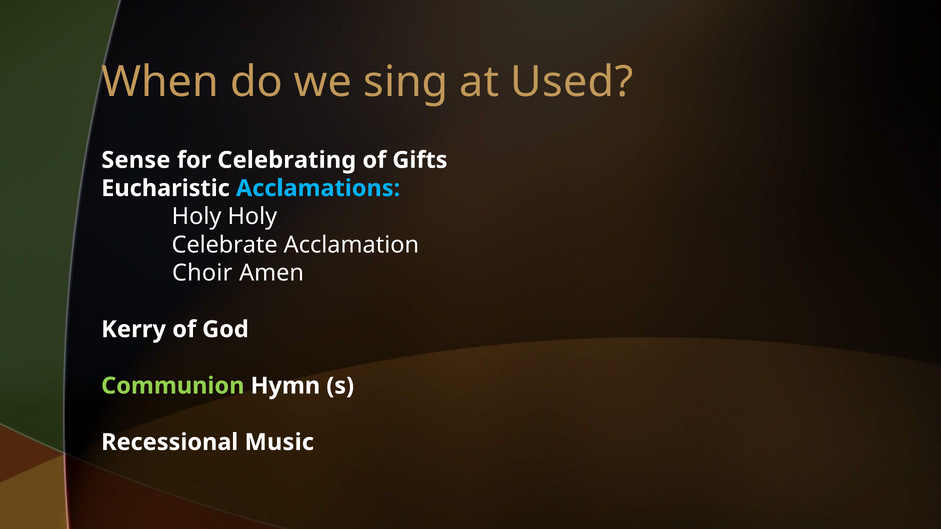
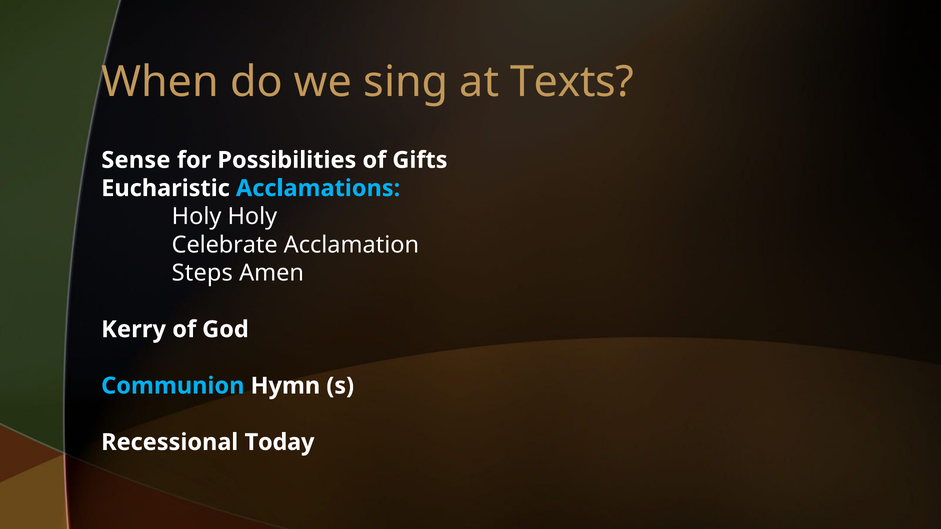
Used: Used -> Texts (572, 82)
Celebrating: Celebrating -> Possibilities (287, 160)
Choir: Choir -> Steps (202, 273)
Communion colour: light green -> light blue (173, 386)
Music: Music -> Today (280, 442)
